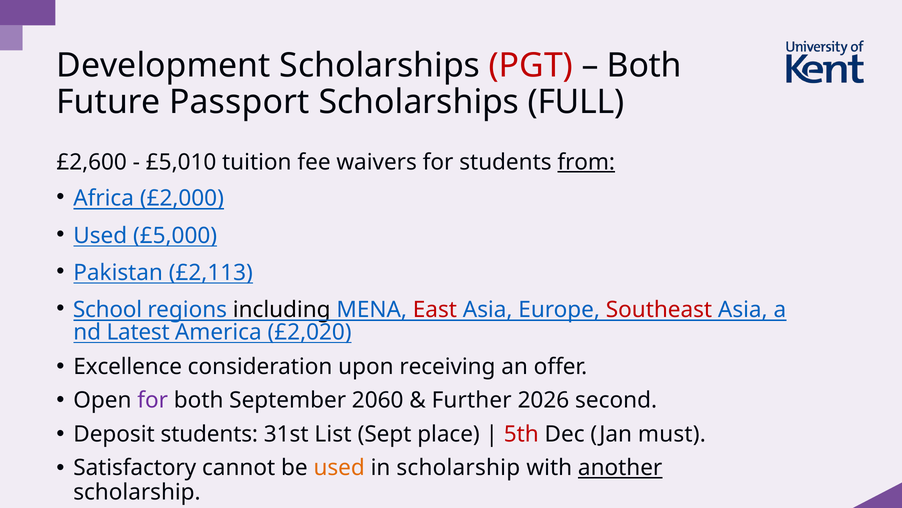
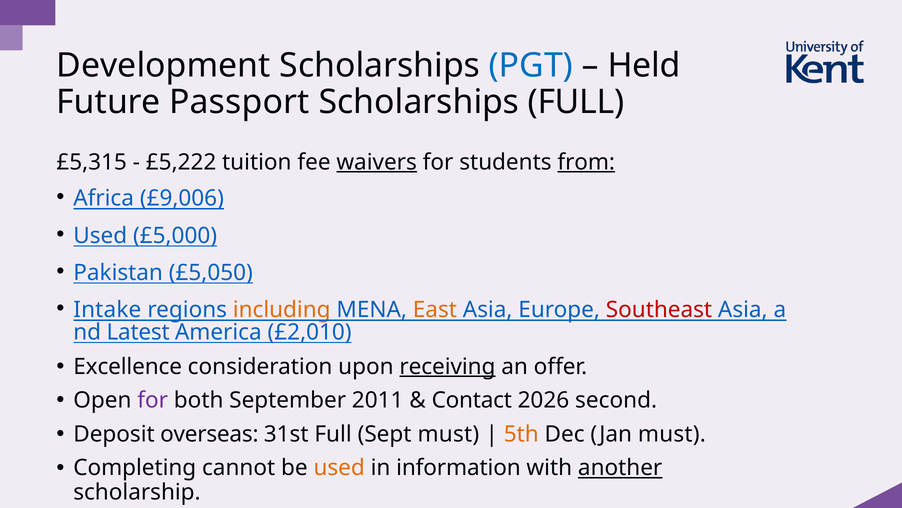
PGT colour: red -> blue (531, 66)
Both: Both -> Held (644, 66)
£2,600: £2,600 -> £5,315 (92, 162)
£5,010: £5,010 -> £5,222 (181, 162)
waivers underline: none -> present (377, 162)
£2,000: £2,000 -> £9,006 (182, 198)
£2,113: £2,113 -> £5,050 (211, 272)
School: School -> Intake (107, 310)
including colour: black -> orange (282, 310)
East colour: red -> orange (435, 310)
£2,020: £2,020 -> £2,010 (310, 332)
receiving underline: none -> present (447, 366)
2060: 2060 -> 2011 (378, 400)
Further: Further -> Contact (472, 400)
Deposit students: students -> overseas (209, 434)
31st List: List -> Full (333, 434)
Sept place: place -> must (448, 434)
5th colour: red -> orange (521, 434)
Satisfactory: Satisfactory -> Completing (135, 467)
in scholarship: scholarship -> information (458, 467)
